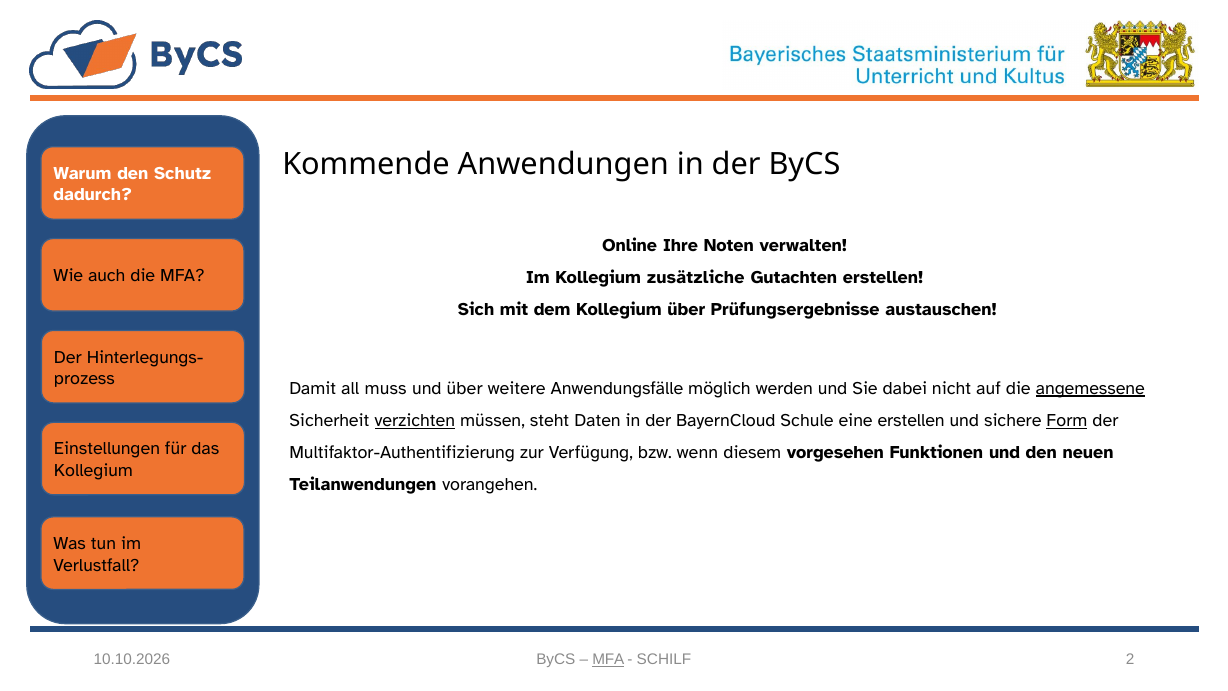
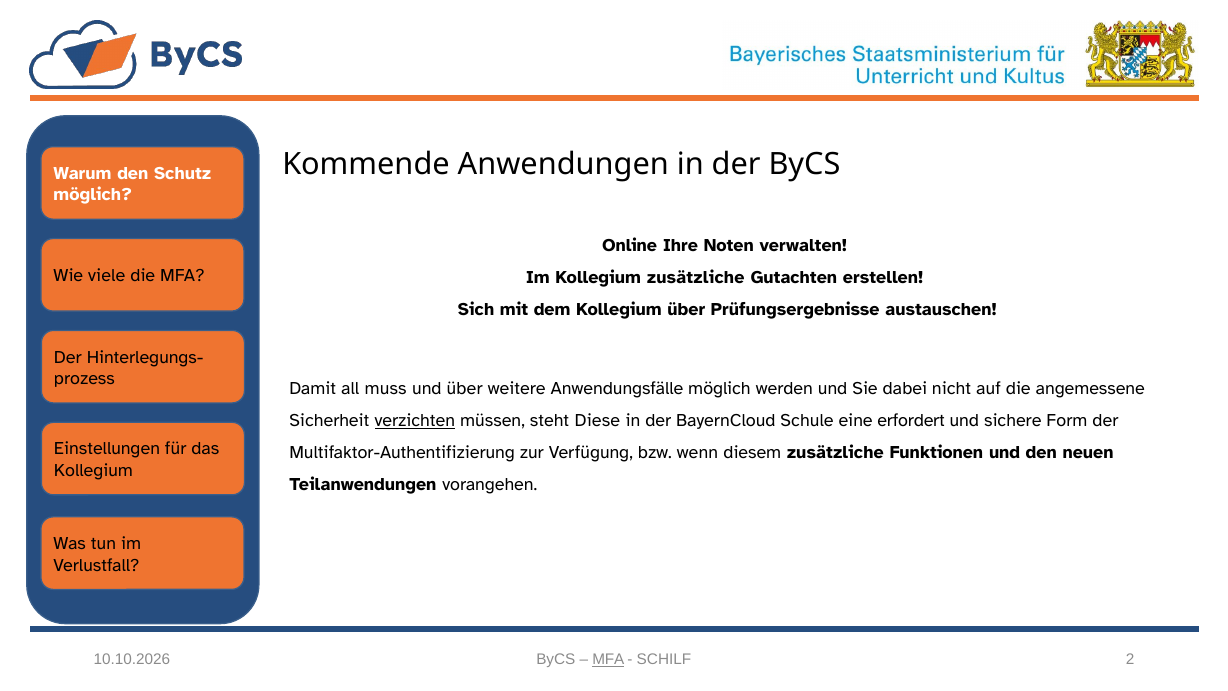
dadurch: dadurch -> möglich (93, 195)
auch: auch -> viele (107, 276)
angemessene underline: present -> none (1090, 388)
Daten: Daten -> Diese (597, 420)
eine erstellen: erstellen -> erfordert (911, 420)
Form underline: present -> none (1067, 420)
diesem vorgesehen: vorgesehen -> zusätzliche (835, 453)
